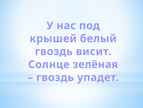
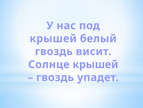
Солнце зелёная: зелёная -> крышей (95, 64)
